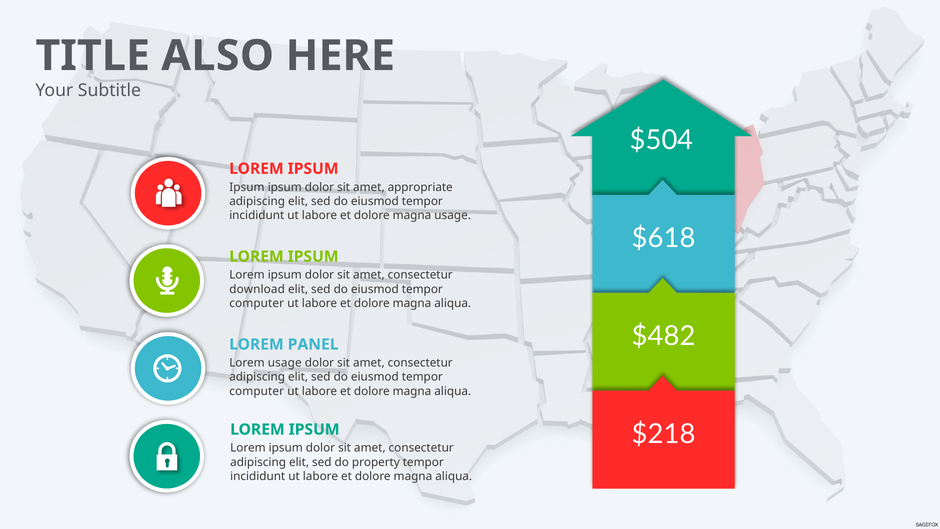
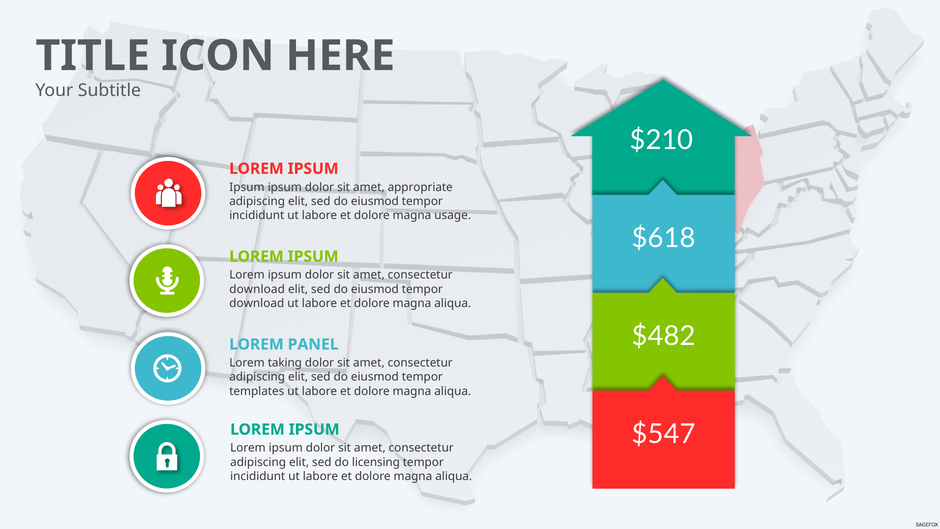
ALSO: ALSO -> ICON (218, 56)
$504: $504 -> $210 (662, 140)
computer: computer -> download (257, 303)
Lorem usage: usage -> taking (285, 363)
computer: computer -> templates (257, 391)
$218: $218 -> $547 (664, 434)
property: property -> licensing (376, 462)
